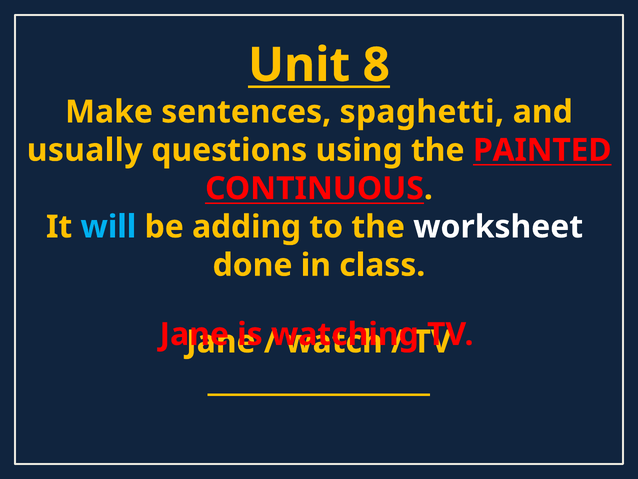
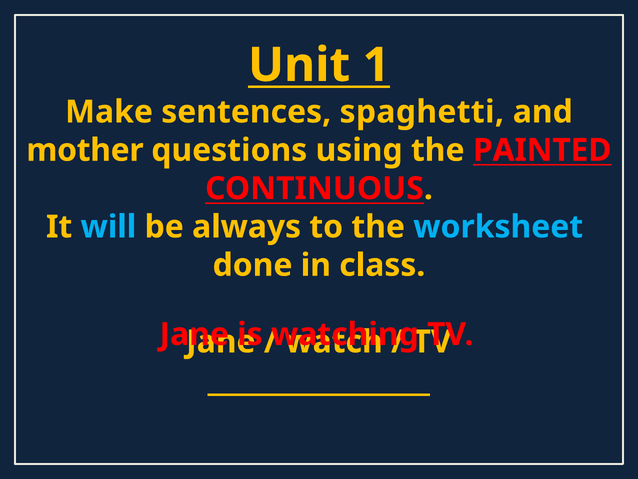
8: 8 -> 1 (376, 65)
usually: usually -> mother (85, 150)
adding: adding -> always (247, 227)
worksheet colour: white -> light blue (498, 227)
